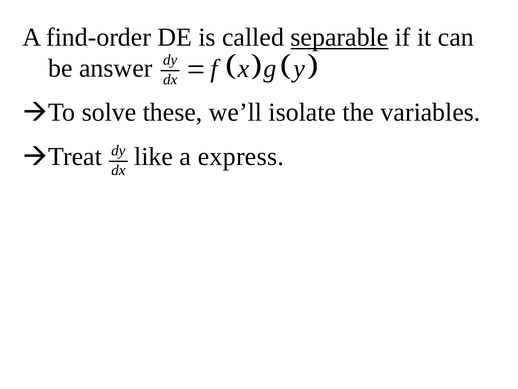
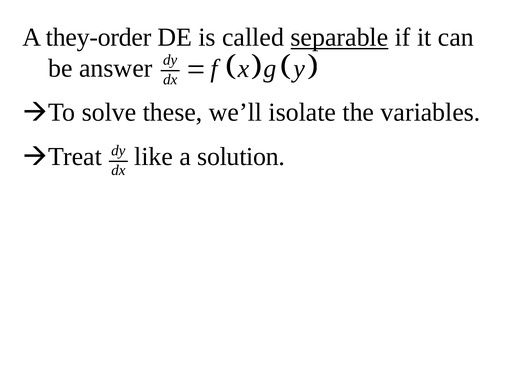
find-order: find-order -> they-order (99, 37)
express: express -> solution (241, 156)
